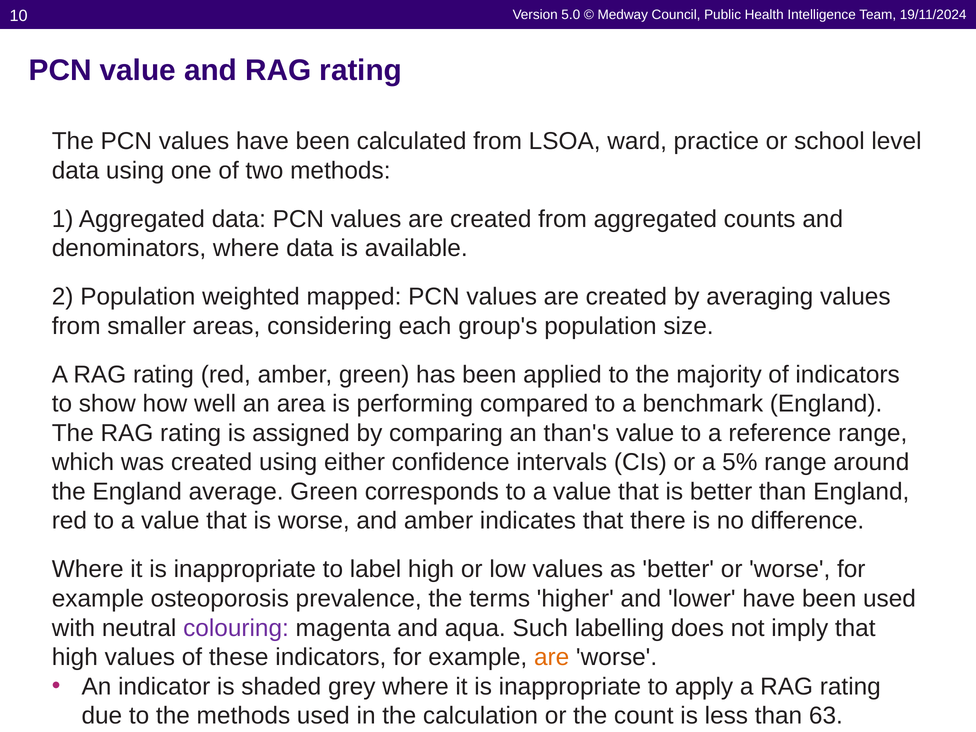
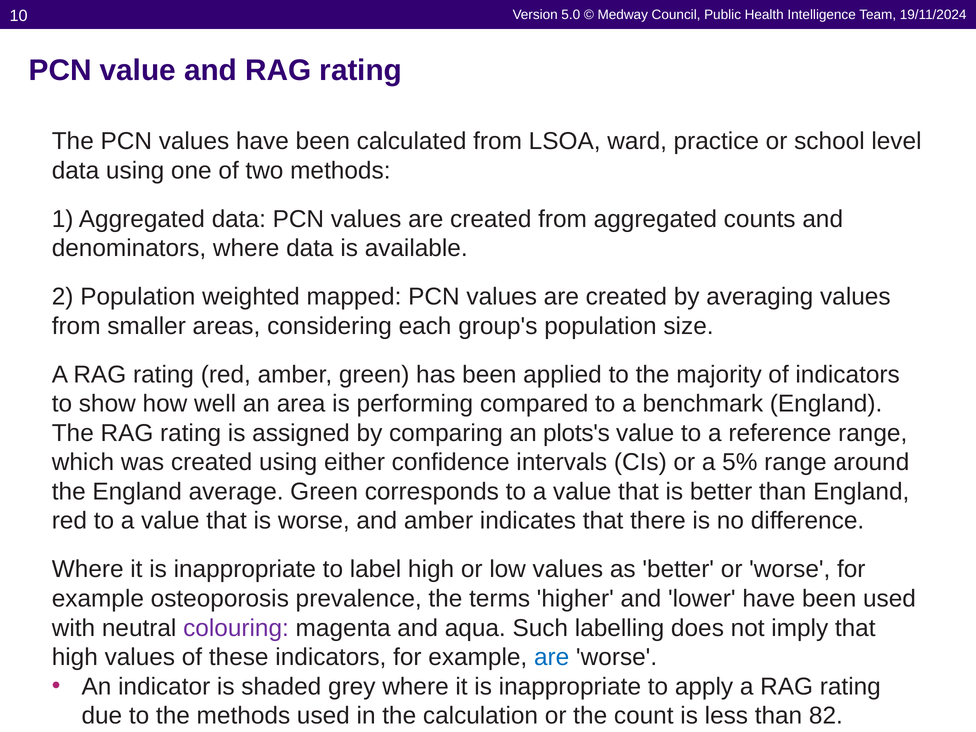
than's: than's -> plots's (577, 433)
are colour: orange -> blue (552, 657)
63: 63 -> 82 (826, 716)
